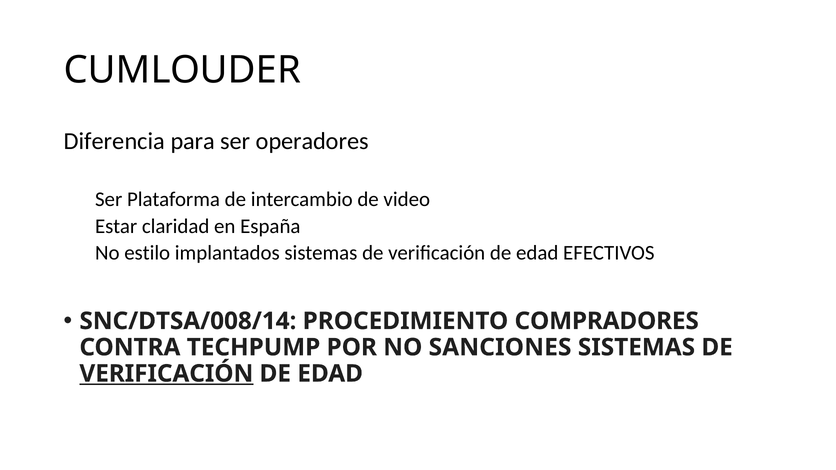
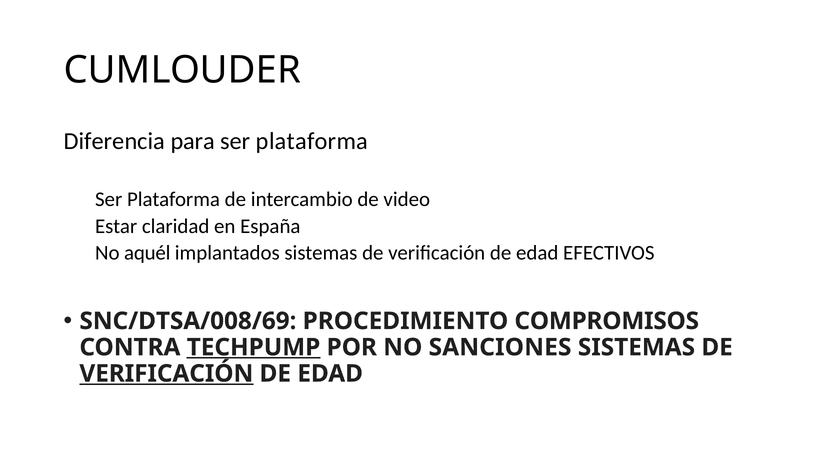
para ser operadores: operadores -> plataforma (312, 141)
estilo: estilo -> aquél (147, 253)
SNC/DTSA/008/14: SNC/DTSA/008/14 -> SNC/DTSA/008/69 (188, 321)
COMPRADORES: COMPRADORES -> COMPROMISOS (607, 321)
TECHPUMP underline: none -> present (254, 347)
